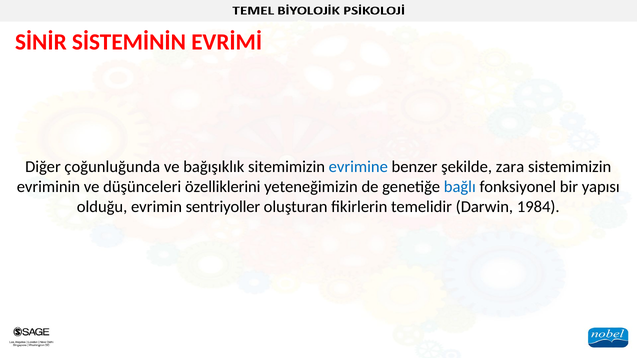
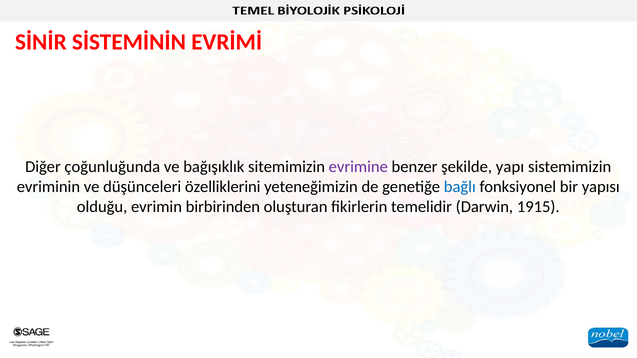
evrimine colour: blue -> purple (358, 167)
zara: zara -> yapı (510, 167)
sentriyoller: sentriyoller -> birbirinden (223, 207)
1984: 1984 -> 1915 (538, 207)
